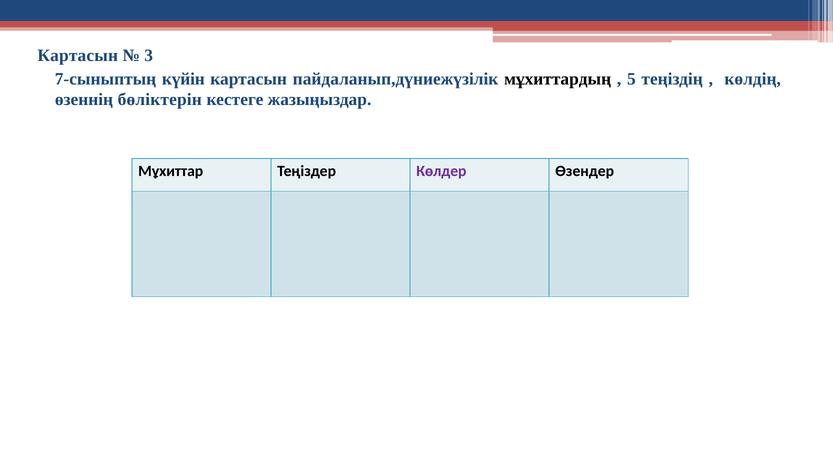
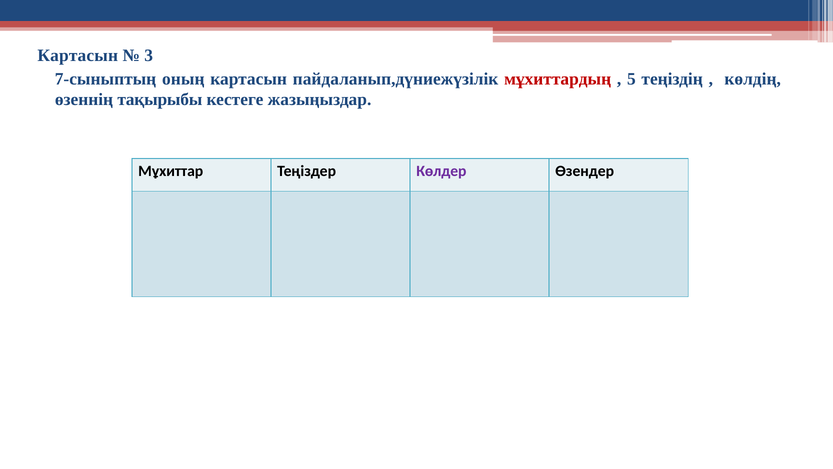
күйін: күйін -> оның (183, 79)
мұхиттардың colour: black -> red (558, 79)
бөліктерін: бөліктерін -> тақырыбы (160, 100)
